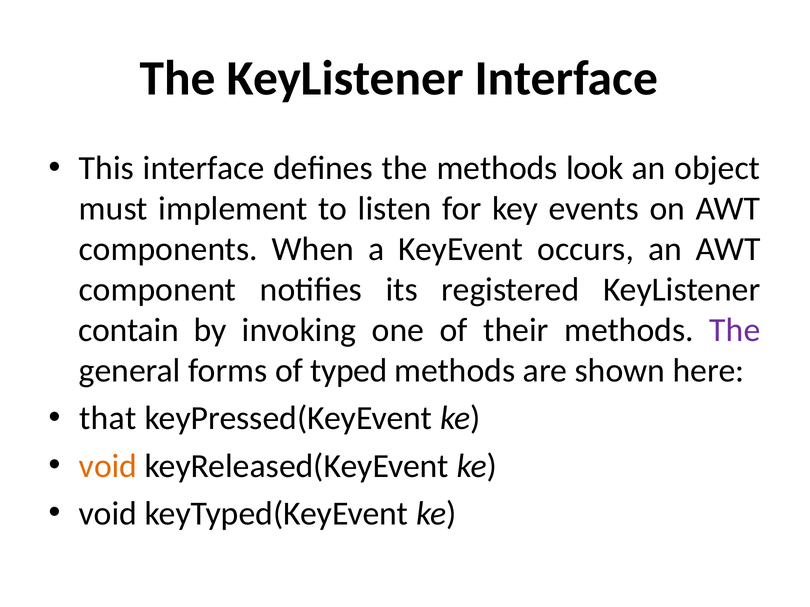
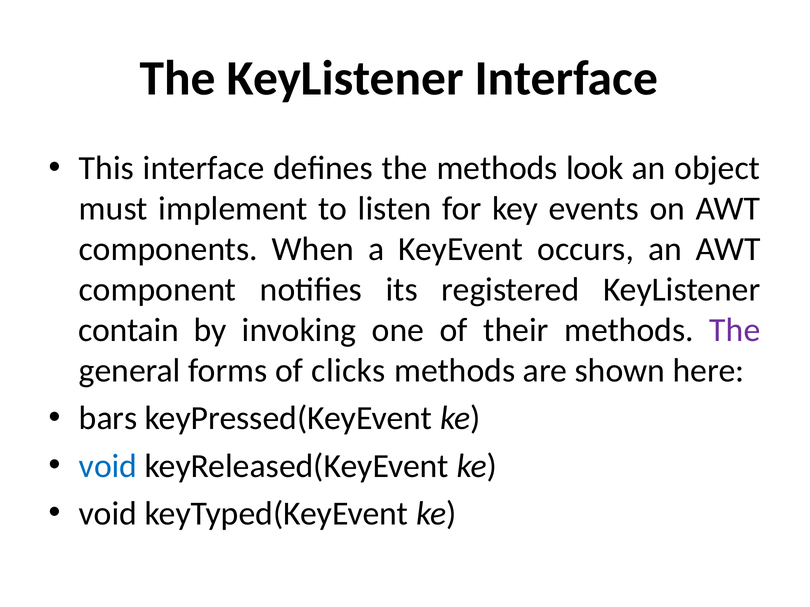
typed: typed -> clicks (349, 371)
that: that -> bars (108, 419)
void colour: orange -> blue (108, 466)
